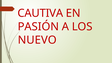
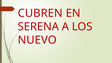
CAUTIVA: CAUTIVA -> CUBREN (40, 13)
PASIÓN: PASIÓN -> SERENA (38, 27)
